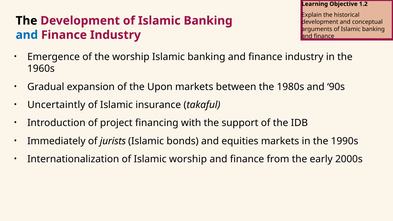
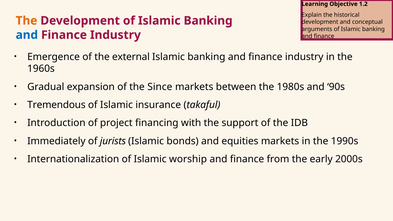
The colour: black -> orange (26, 21)
the worship: worship -> external (131, 57)
Upon: Upon -> Since (160, 87)
Uncertaintly: Uncertaintly -> Tremendous (56, 105)
